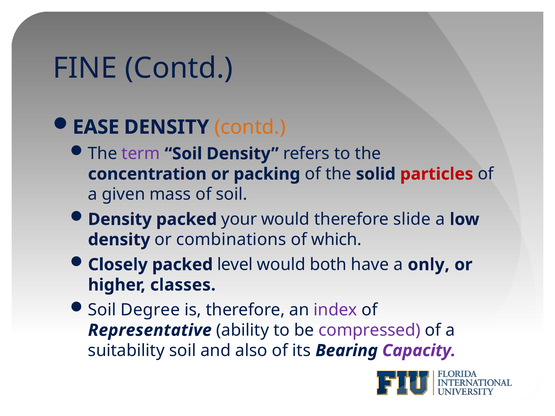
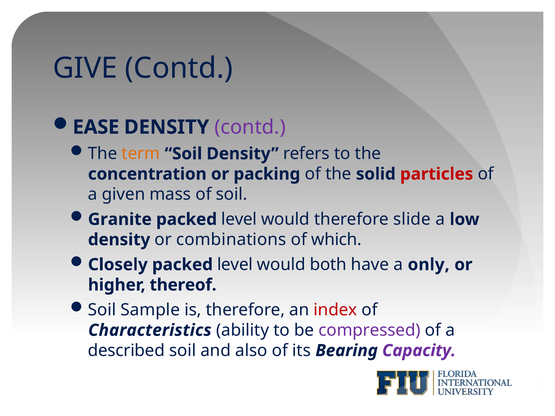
FINE: FINE -> GIVE (85, 68)
contd colour: orange -> purple (250, 127)
term colour: purple -> orange (141, 154)
Density: Density -> Granite (120, 219)
your: your -> level (239, 219)
classes: classes -> thereof (183, 285)
Degree: Degree -> Sample (150, 310)
index colour: purple -> red (335, 310)
Representative: Representative -> Characteristics (150, 330)
suitability: suitability -> described (126, 351)
